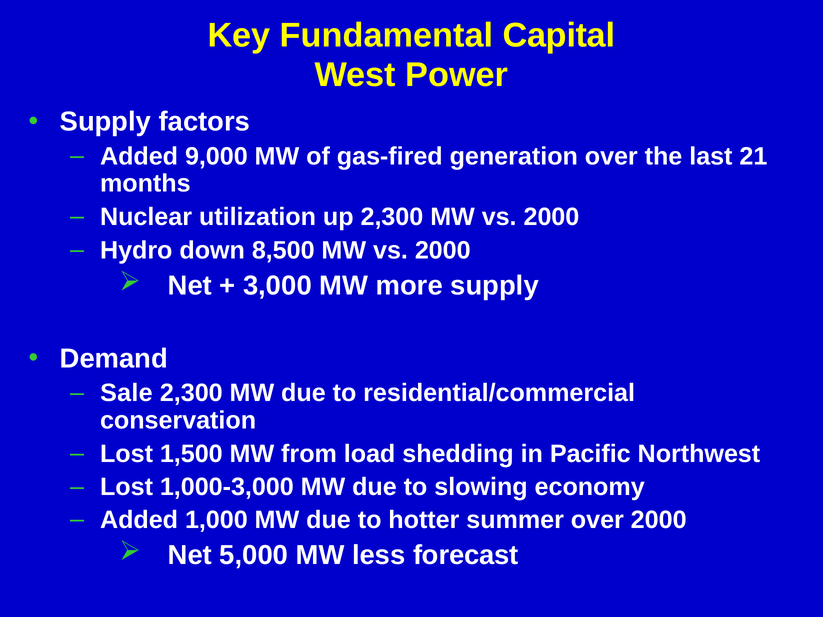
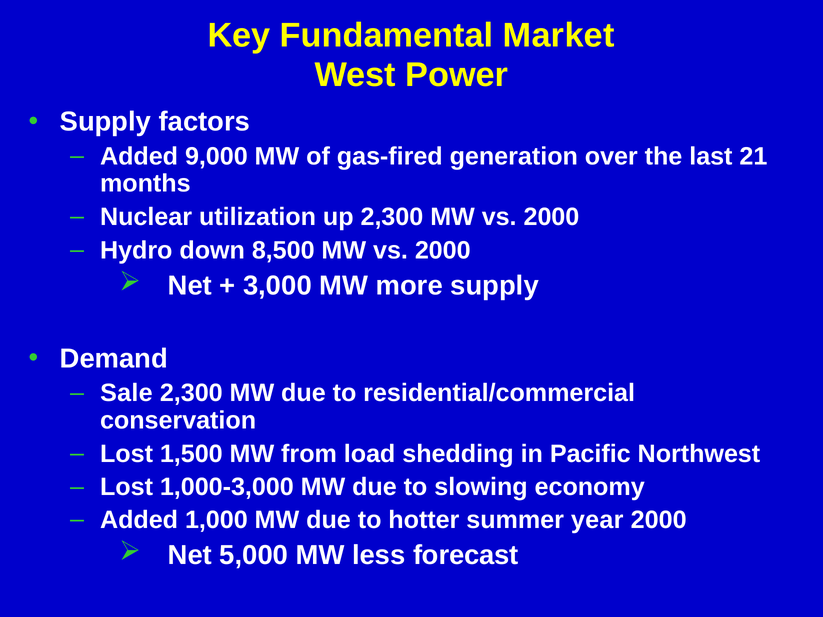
Capital: Capital -> Market (559, 36)
summer over: over -> year (597, 520)
